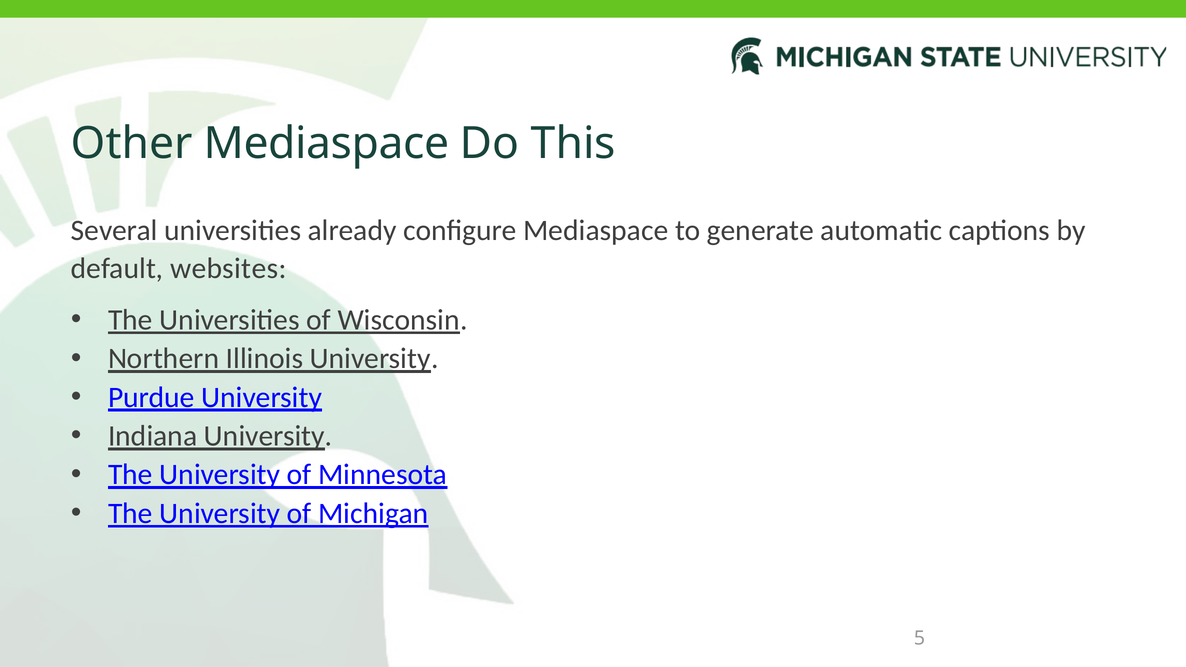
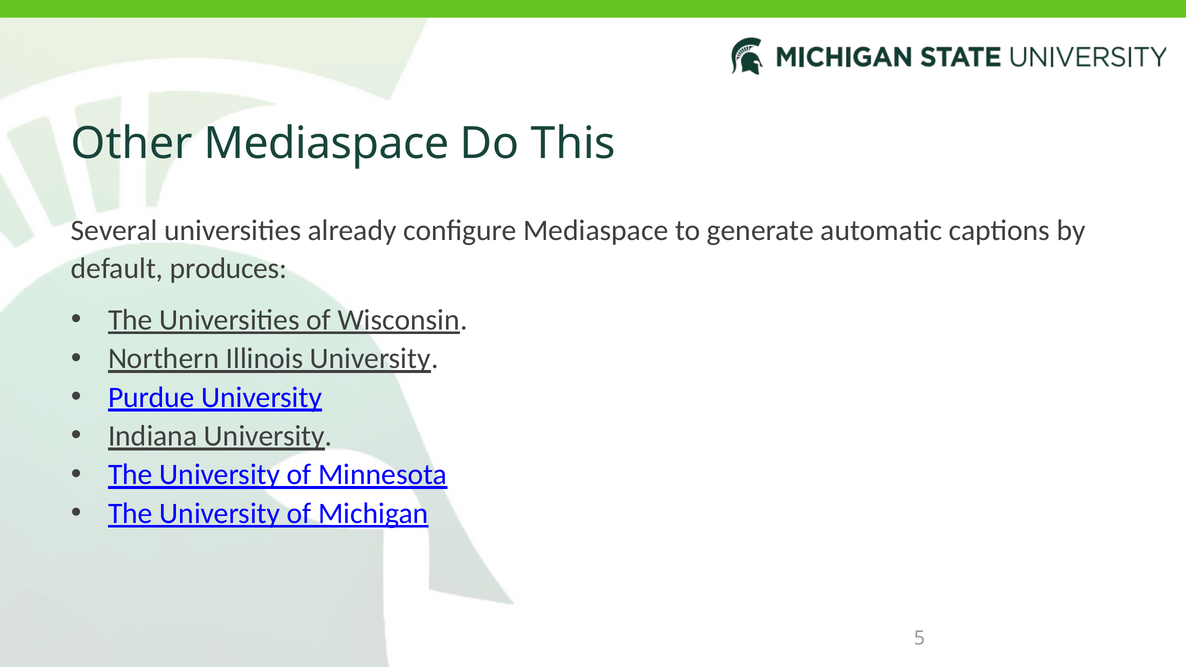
websites: websites -> produces (229, 269)
